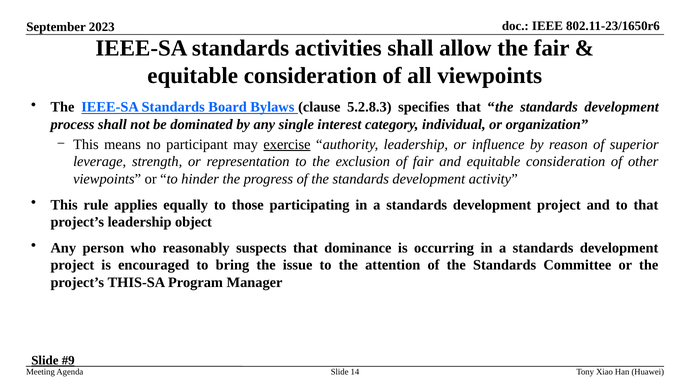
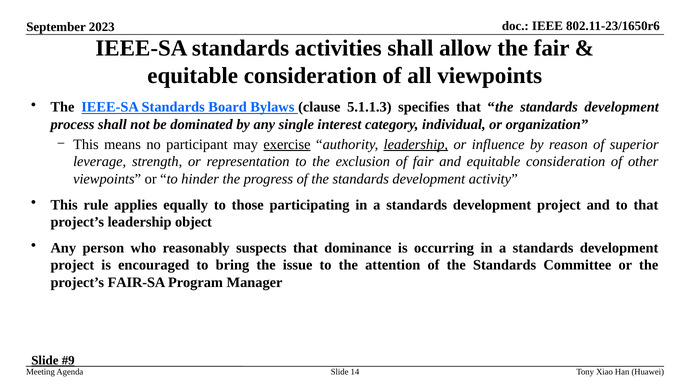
5.2.8.3: 5.2.8.3 -> 5.1.1.3 (369, 107)
leadership underline: none -> present (416, 145)
THIS-SA: THIS-SA -> FAIR-SA (136, 283)
